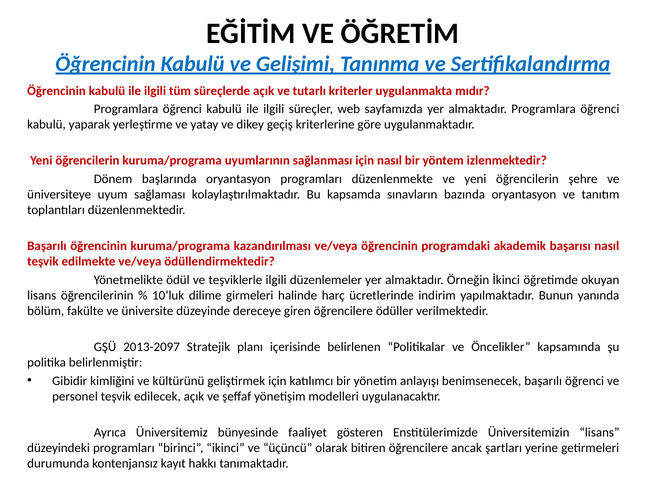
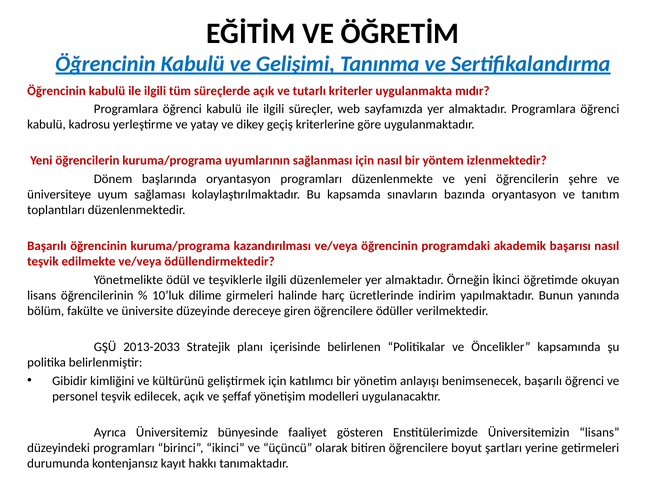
yaparak: yaparak -> kadrosu (89, 125)
2013-2097: 2013-2097 -> 2013-2033 (152, 347)
ancak: ancak -> boyut (467, 449)
